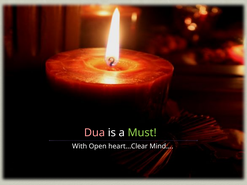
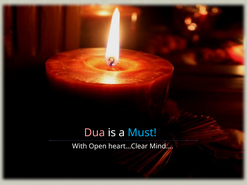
Must colour: light green -> light blue (142, 133)
